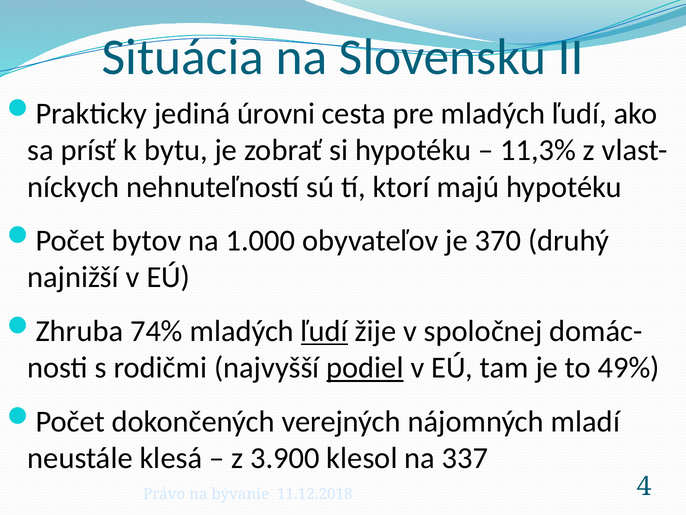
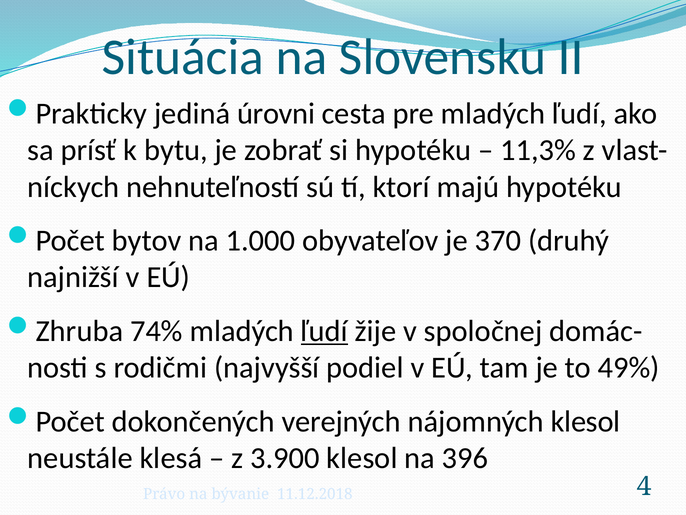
podiel underline: present -> none (365, 367)
nájomných mladí: mladí -> klesol (586, 421)
337: 337 -> 396 (465, 458)
